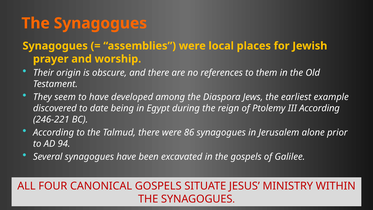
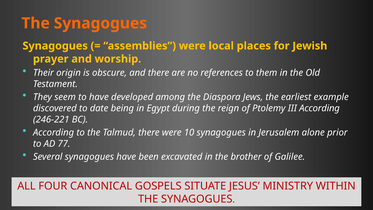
86: 86 -> 10 (189, 132)
94: 94 -> 77 (64, 144)
the gospels: gospels -> brother (246, 157)
